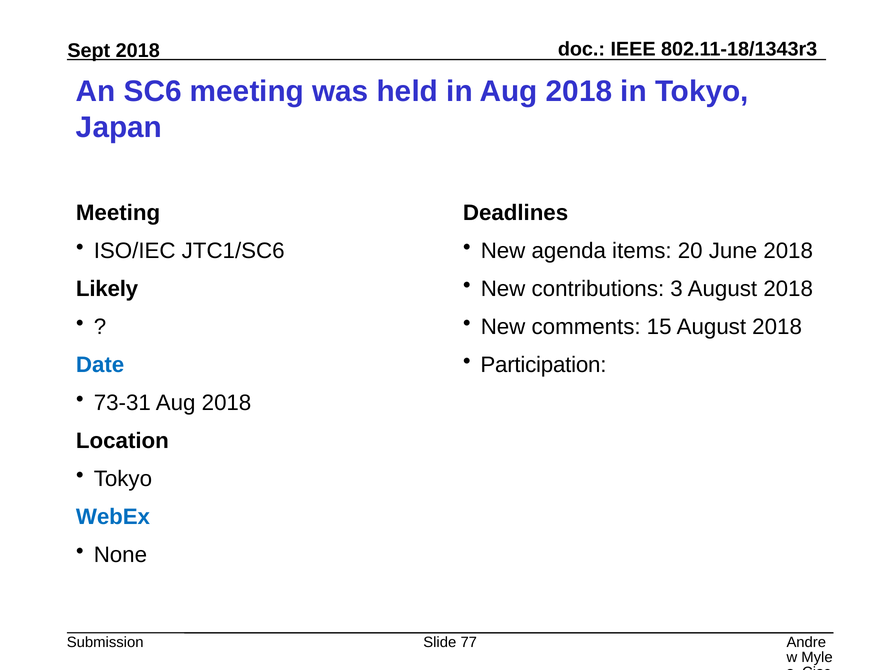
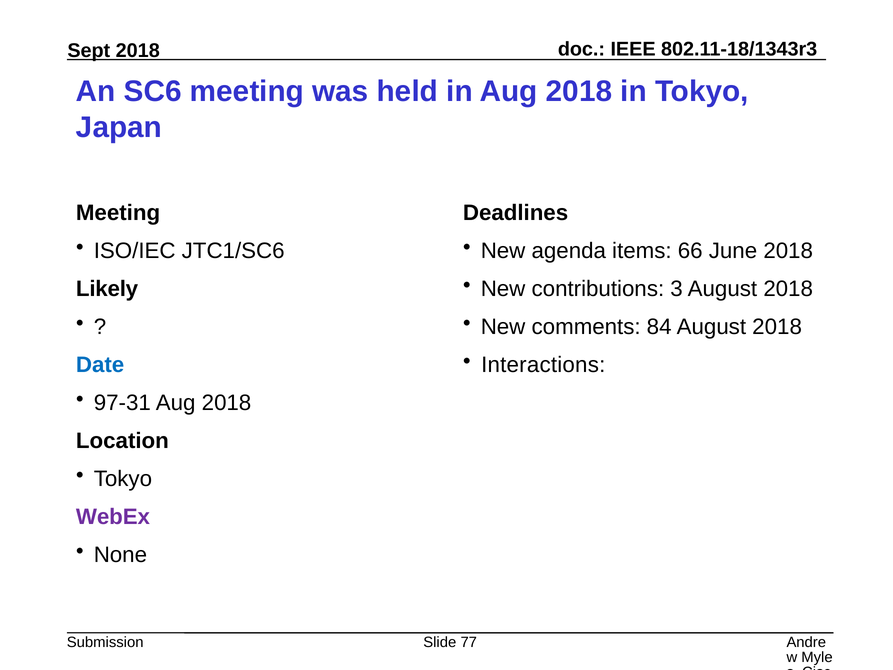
20: 20 -> 66 (690, 251)
15: 15 -> 84 (659, 327)
Participation: Participation -> Interactions (543, 365)
73-31: 73-31 -> 97-31 (122, 403)
WebEx colour: blue -> purple (113, 517)
